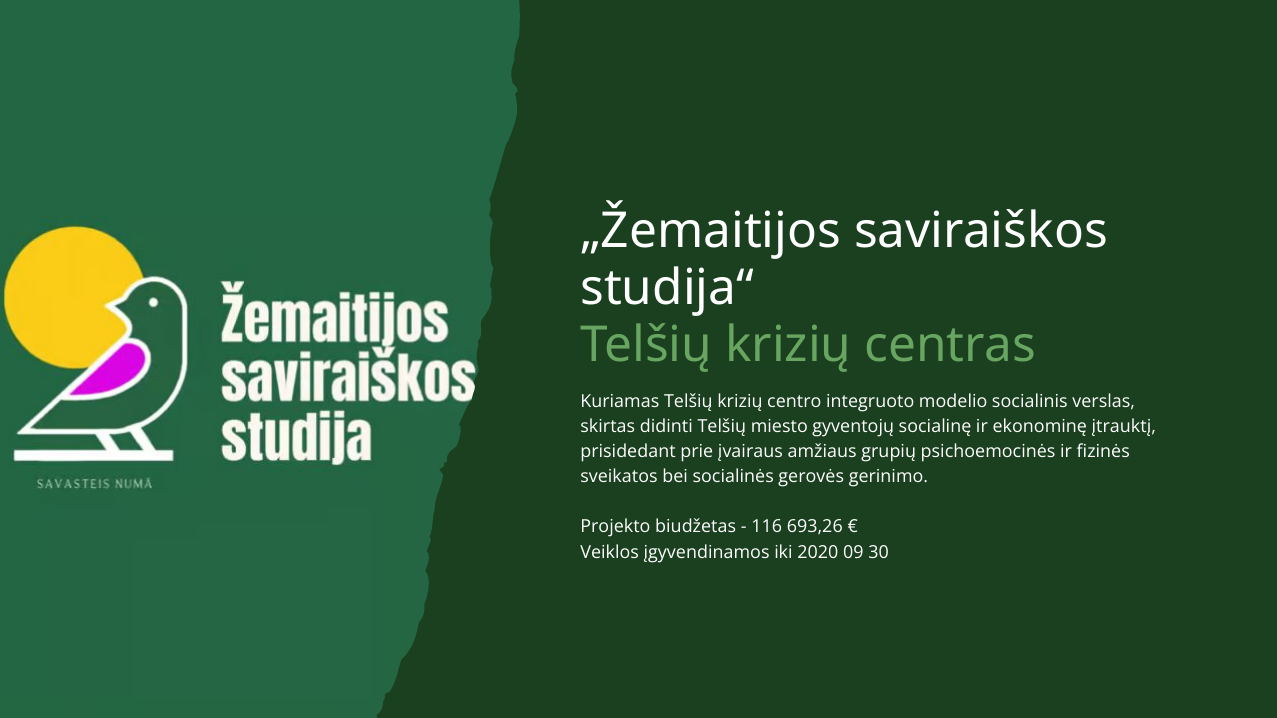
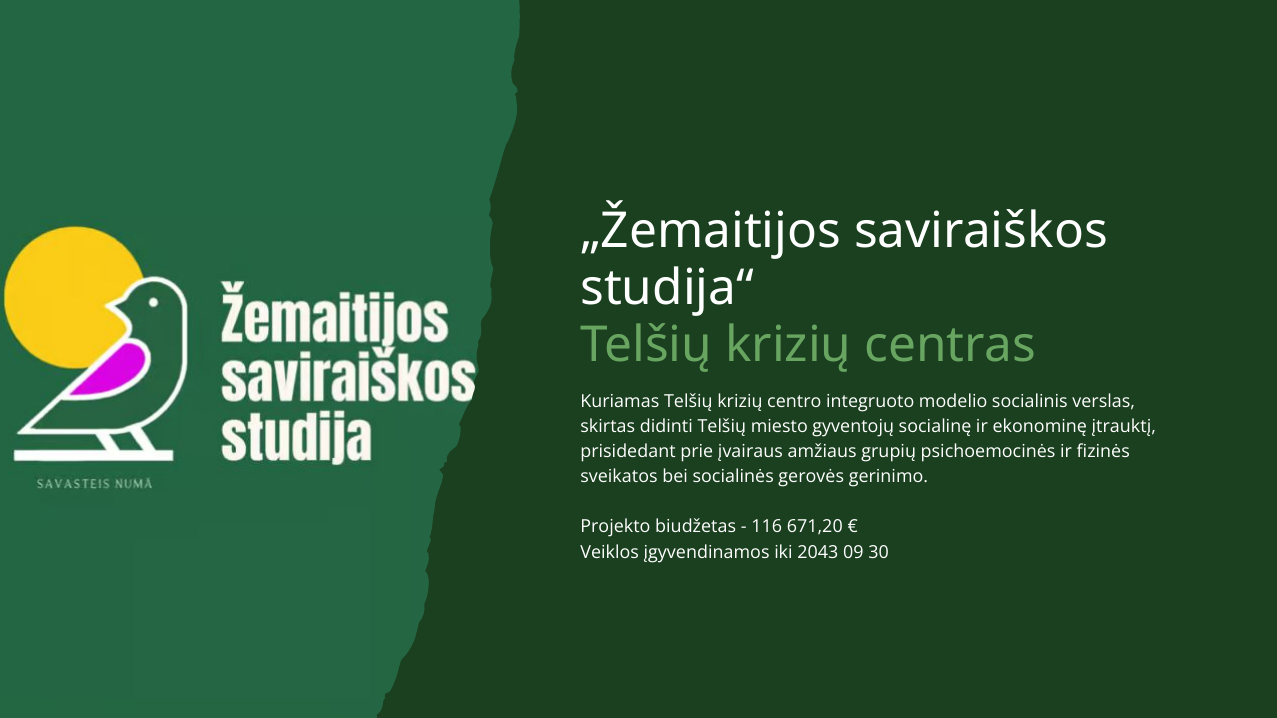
693,26: 693,26 -> 671,20 (815, 527)
2020: 2020 -> 2043 (818, 552)
